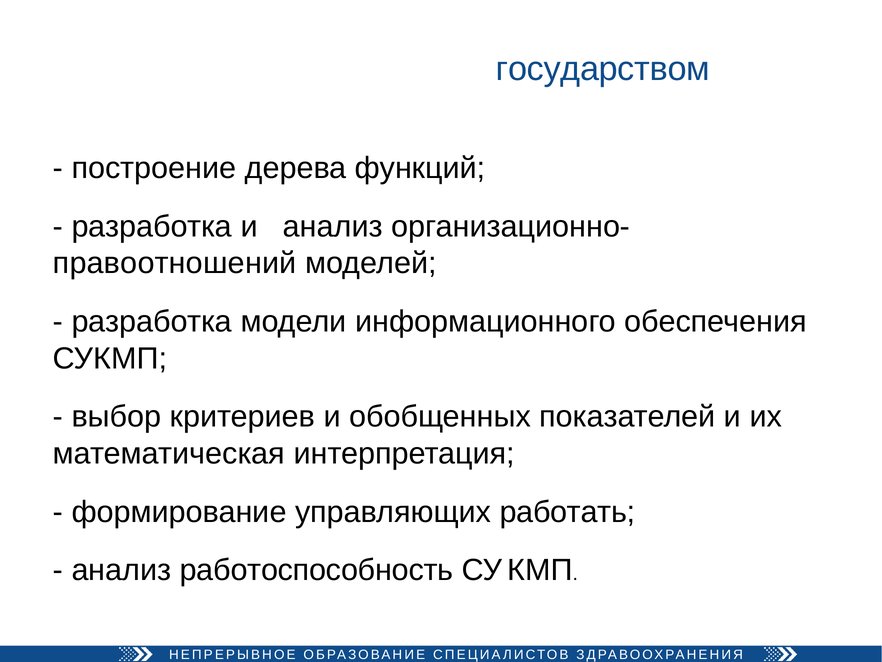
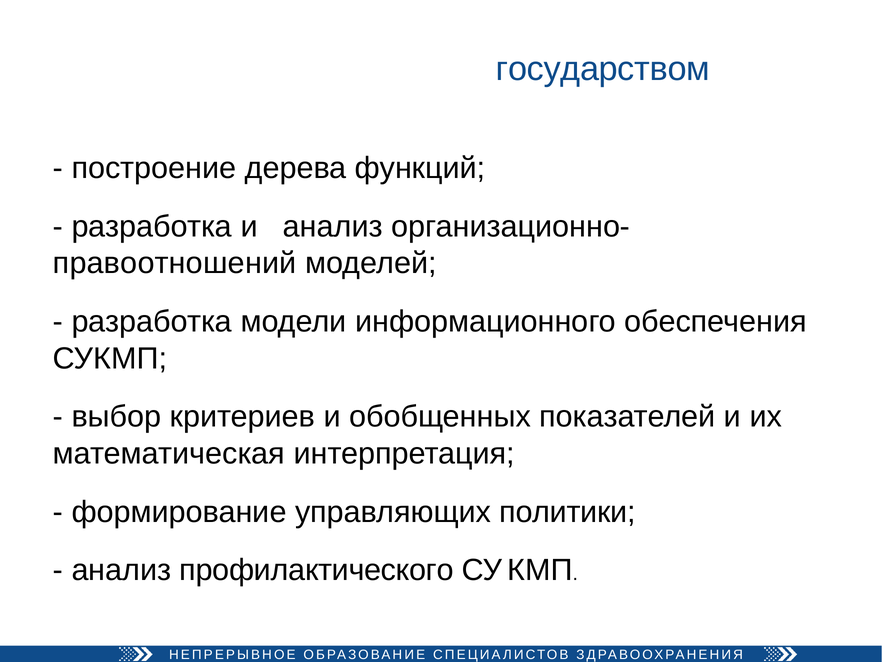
работать: работать -> политики (567, 512)
работоспособность: работоспособность -> профилактического (317, 570)
